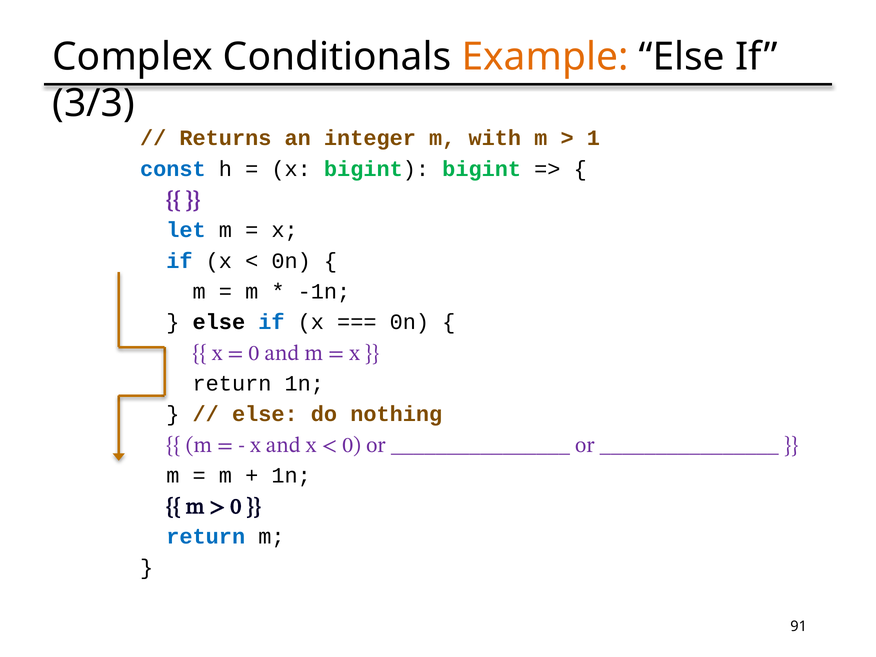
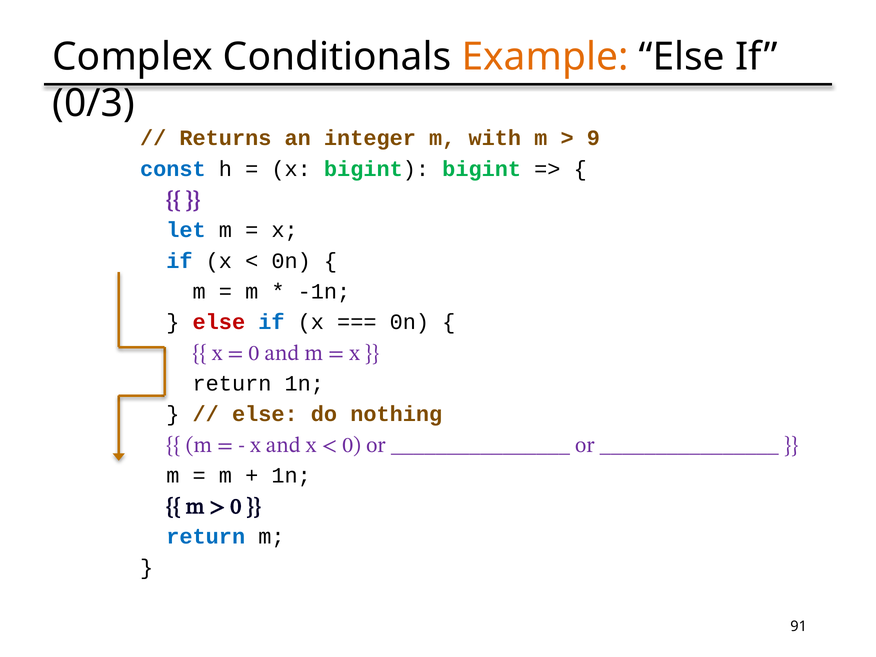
3/3: 3/3 -> 0/3 (94, 103)
1: 1 -> 9 (593, 138)
else colour: black -> red (219, 322)
